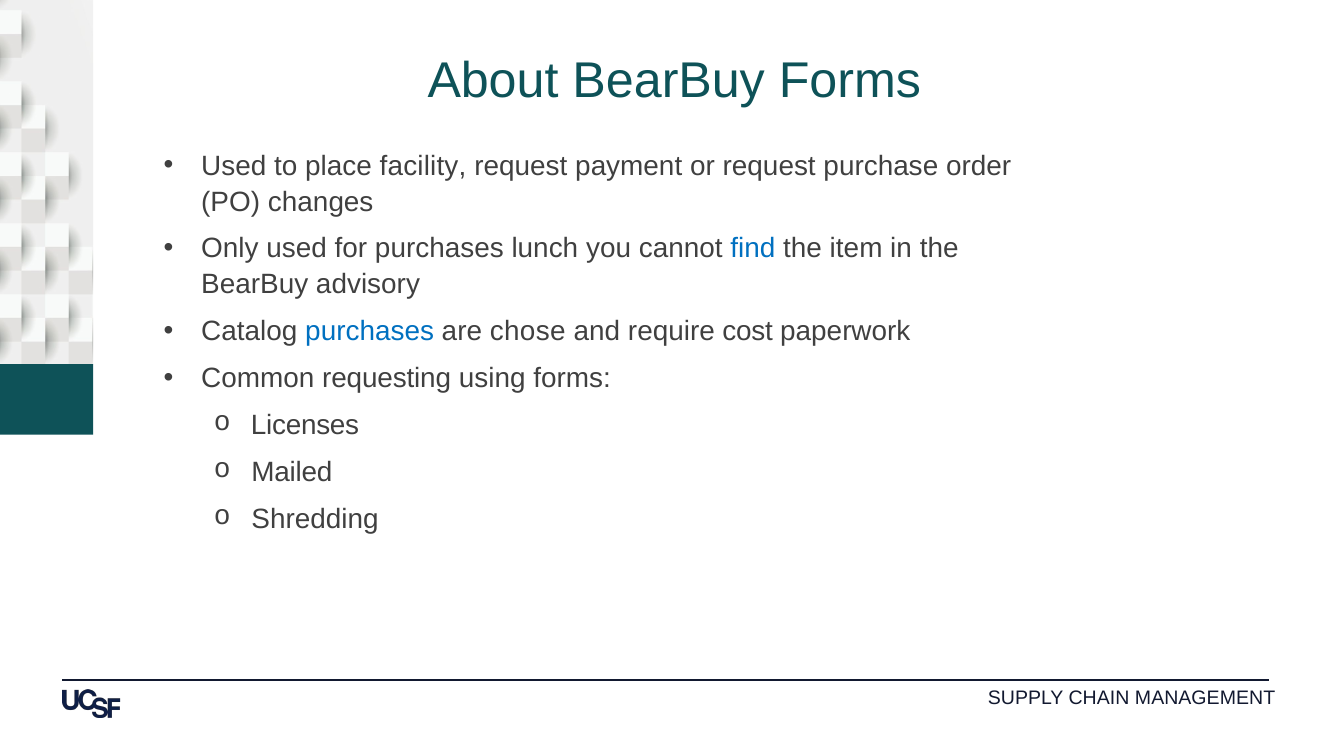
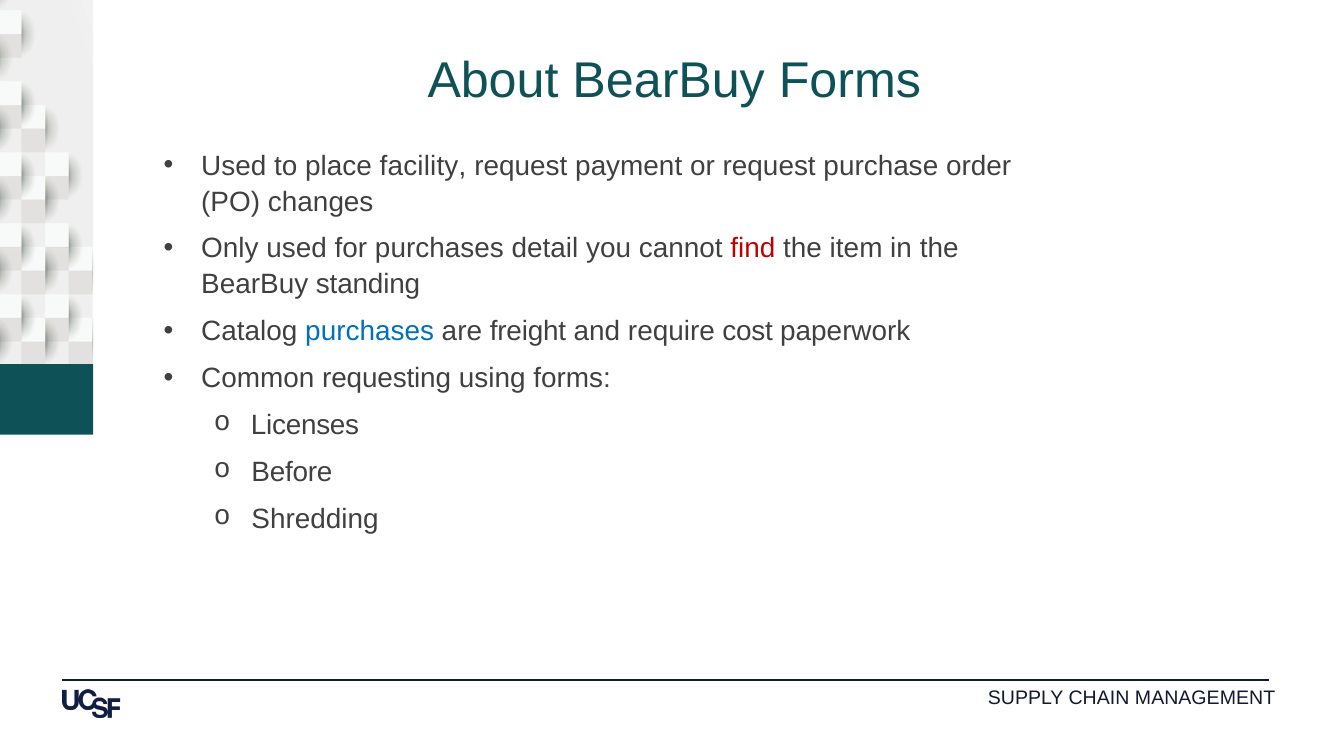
lunch: lunch -> detail (545, 249)
find colour: blue -> red (753, 249)
advisory: advisory -> standing (368, 285)
chose: chose -> freight (528, 332)
Mailed: Mailed -> Before (292, 473)
